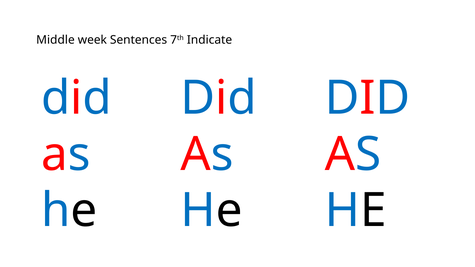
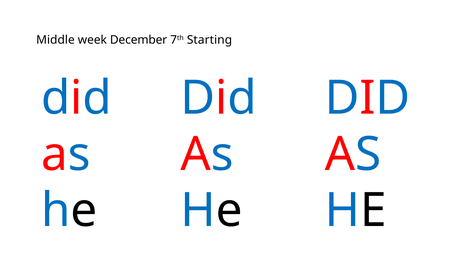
Sentences: Sentences -> December (139, 40)
Indicate: Indicate -> Starting (209, 40)
